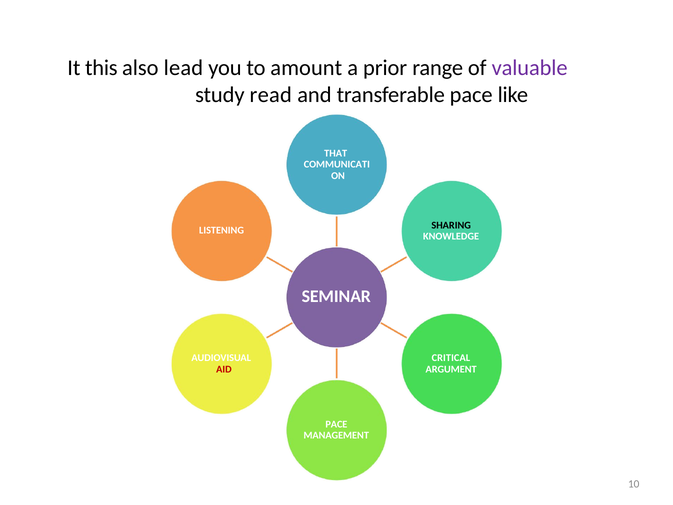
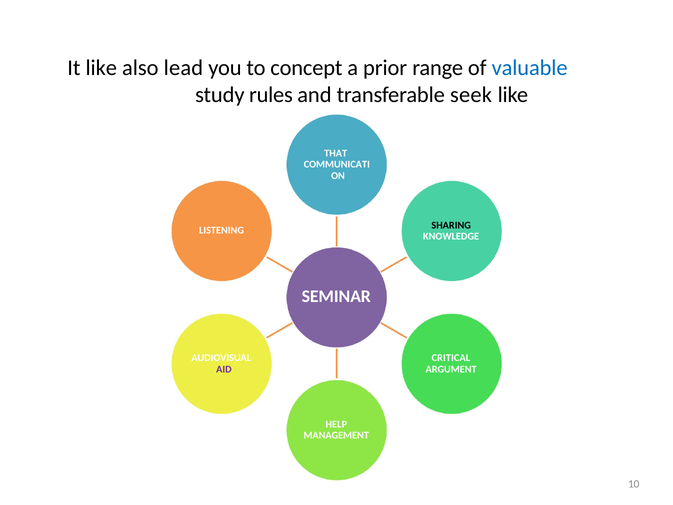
It this: this -> like (101, 68)
amount: amount -> concept (306, 68)
valuable colour: purple -> blue (530, 68)
read: read -> rules (271, 95)
transferable pace: pace -> seek (471, 95)
AID colour: red -> purple (224, 369)
PACE: PACE -> HELP (336, 424)
